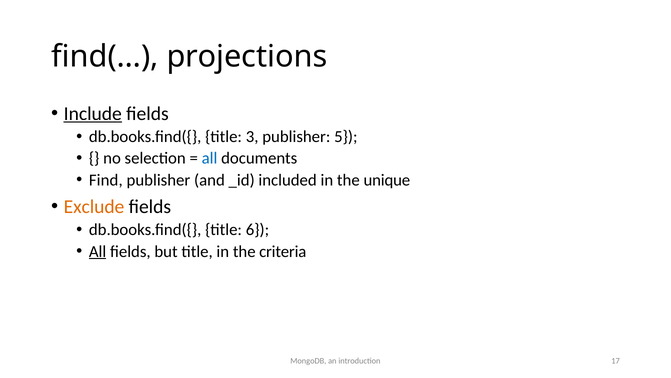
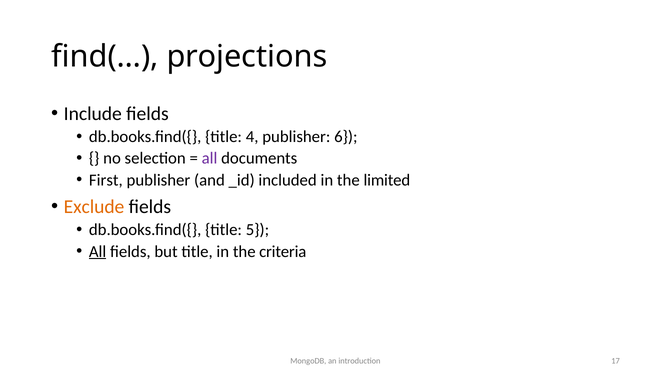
Include underline: present -> none (93, 113)
3: 3 -> 4 (252, 137)
5: 5 -> 6 (346, 137)
all colour: blue -> purple (210, 158)
Find: Find -> First (106, 180)
unique: unique -> limited (387, 180)
6: 6 -> 5 (257, 230)
